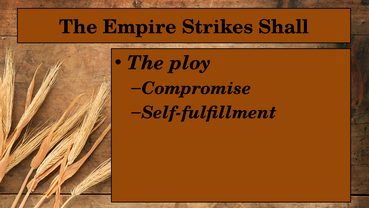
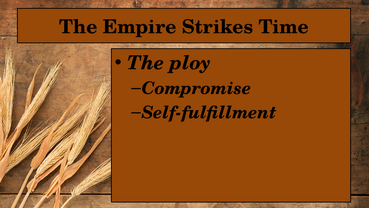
Shall: Shall -> Time (284, 27)
